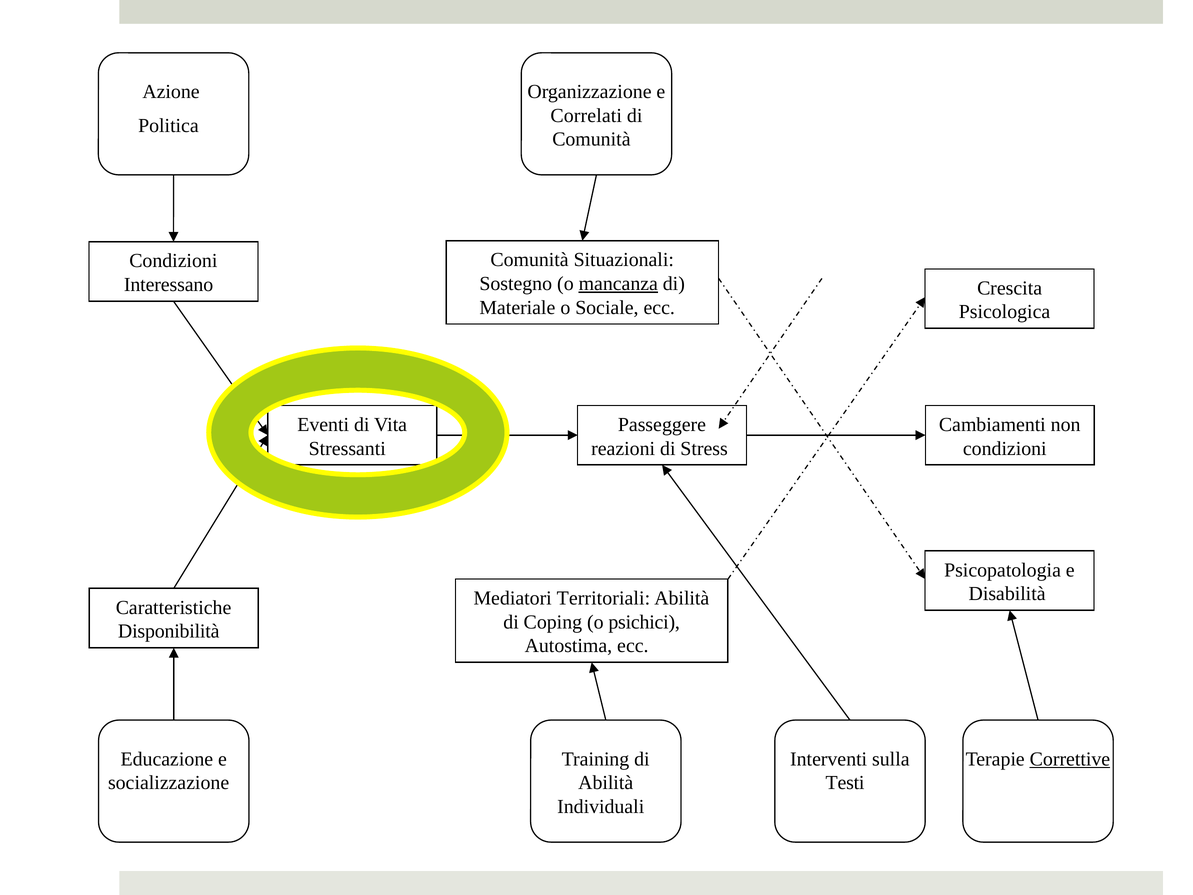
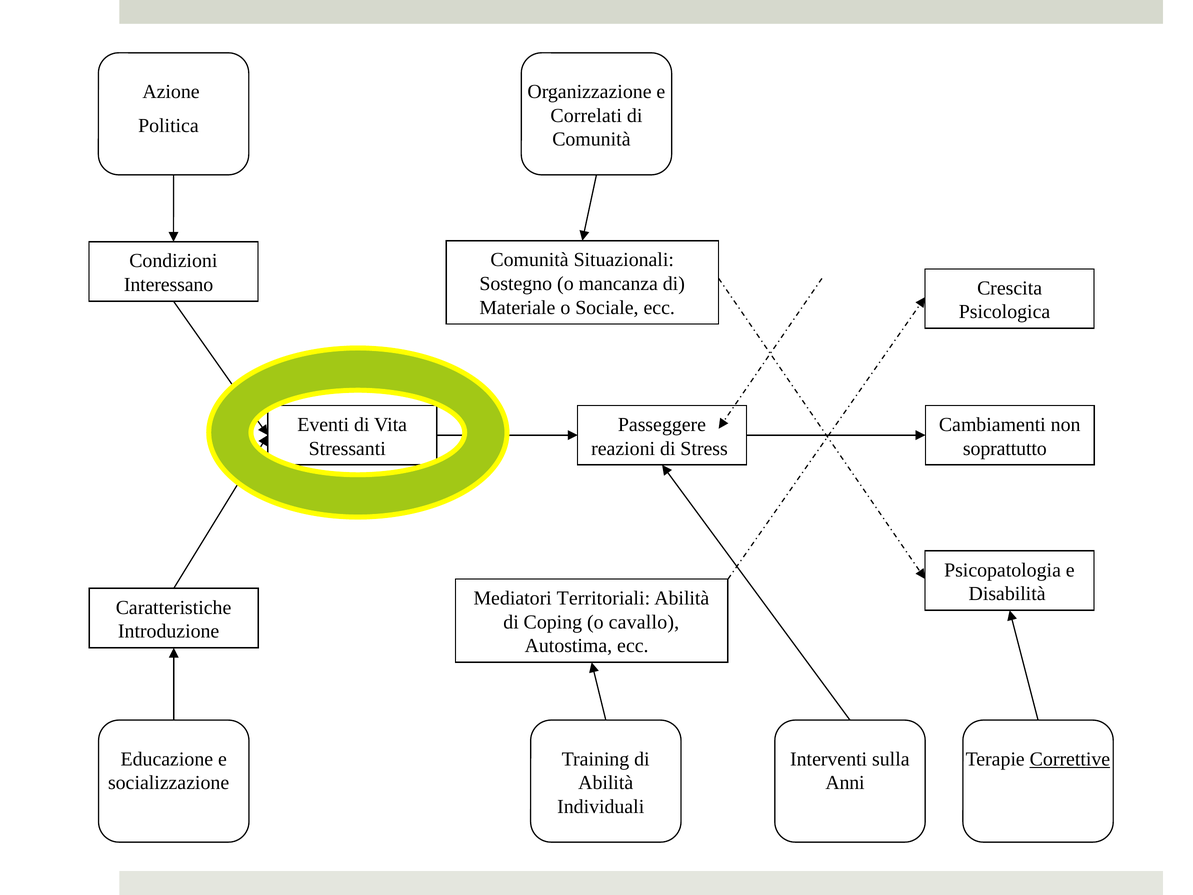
mancanza underline: present -> none (618, 284)
condizioni: condizioni -> soprattutto (1005, 448)
psichici: psichici -> cavallo (644, 622)
Disponibilità: Disponibilità -> Introduzione (169, 631)
Testi: Testi -> Anni (845, 783)
